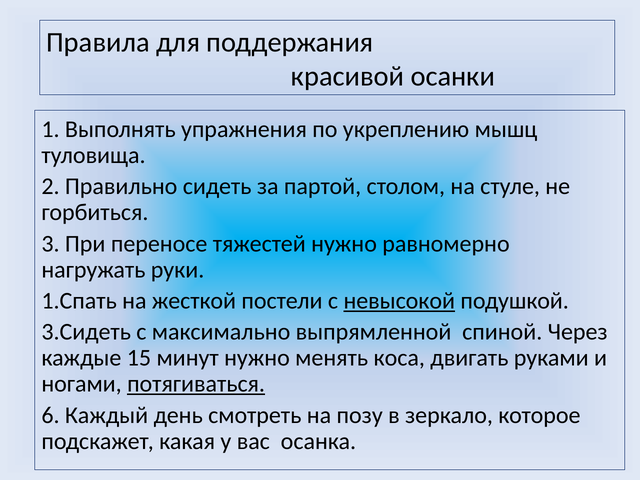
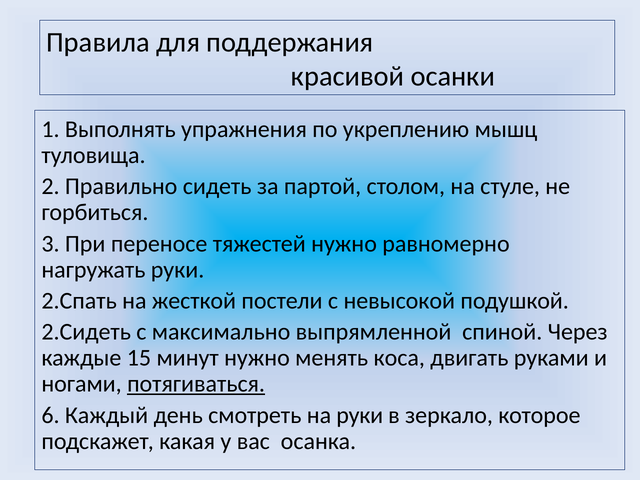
1.Спать: 1.Спать -> 2.Спать (79, 301)
невысокой underline: present -> none (399, 301)
3.Сидеть: 3.Сидеть -> 2.Сидеть (86, 332)
на позу: позу -> руки (360, 415)
